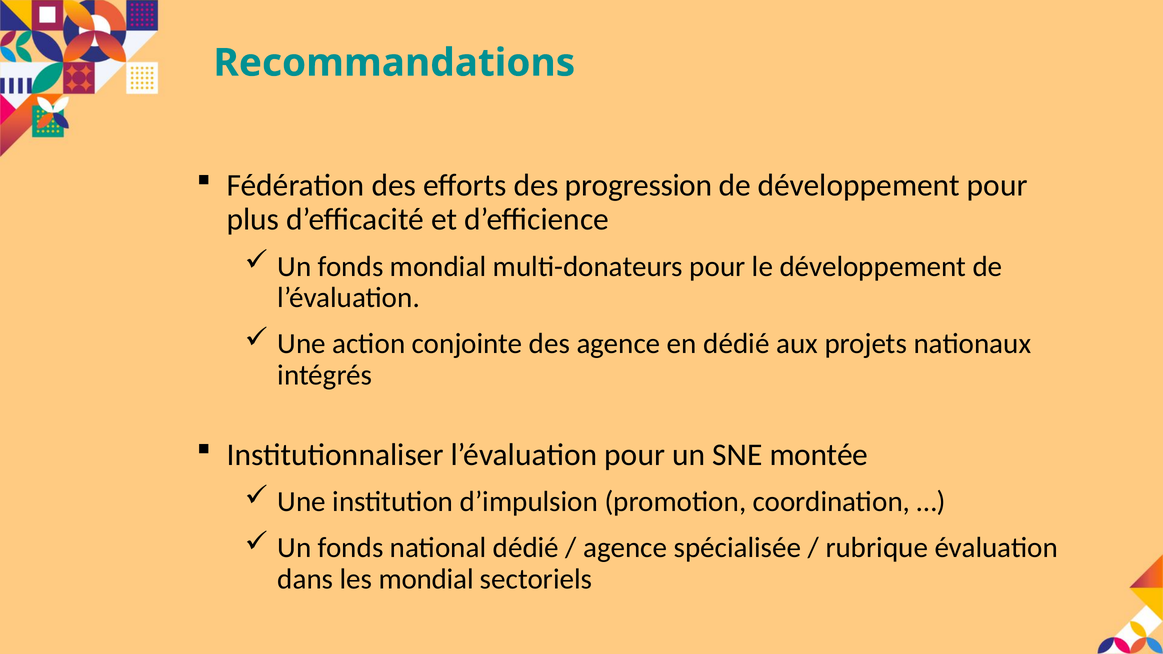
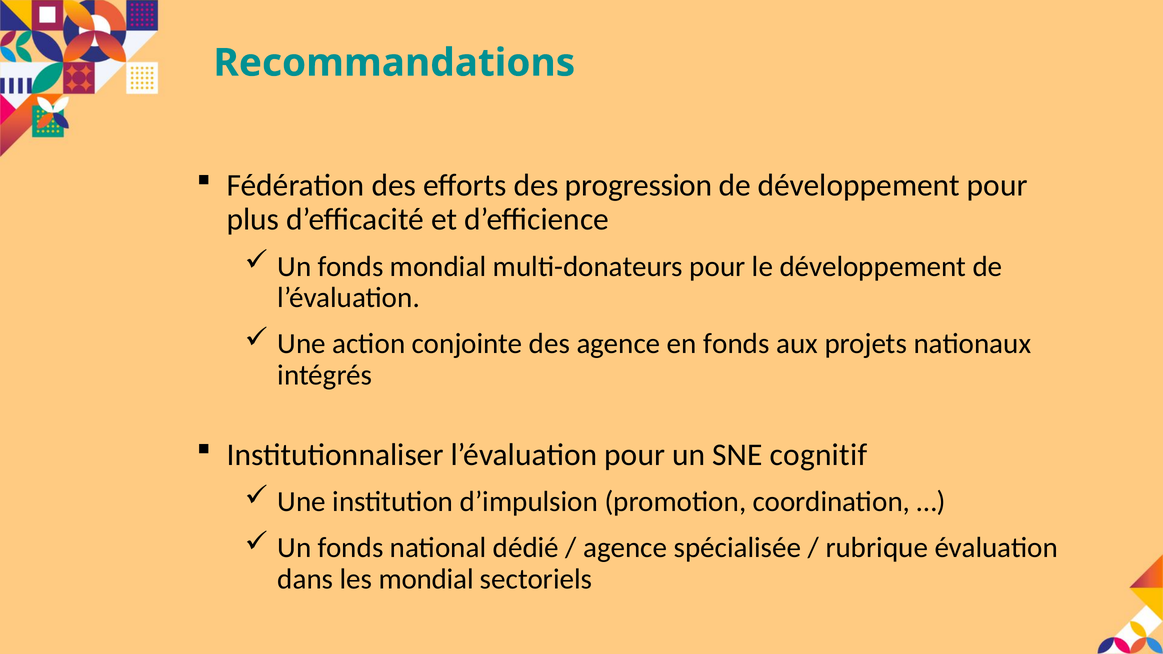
en dédié: dédié -> fonds (736, 344)
montée: montée -> cognitif (818, 455)
